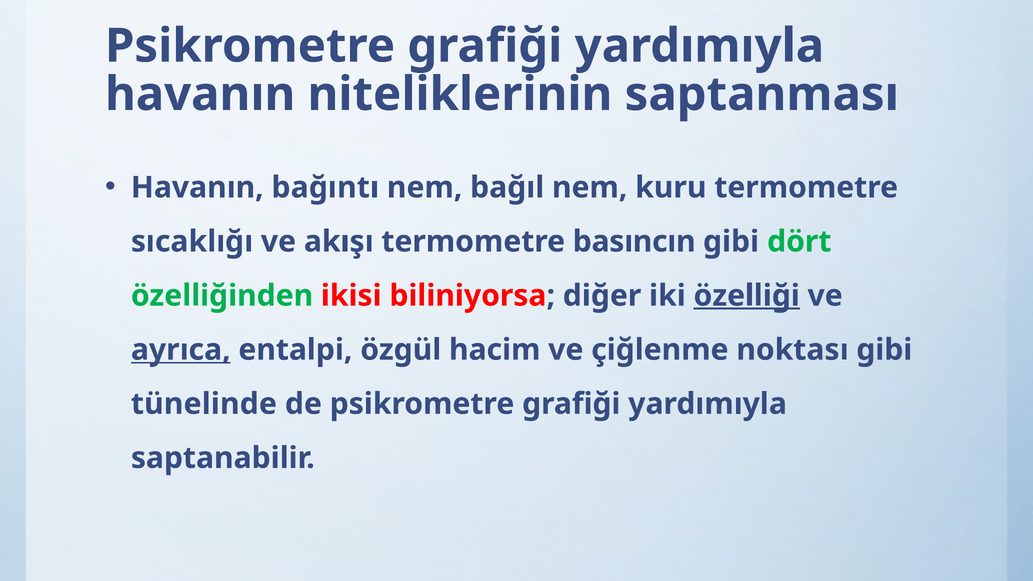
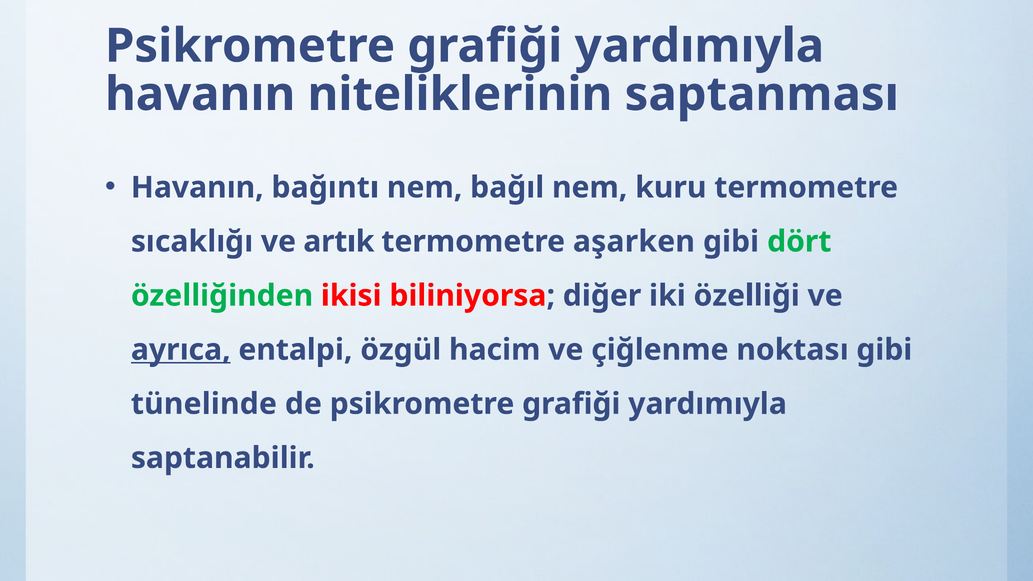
akışı: akışı -> artık (339, 242)
basıncın: basıncın -> aşarken (634, 242)
özelliği underline: present -> none (747, 296)
